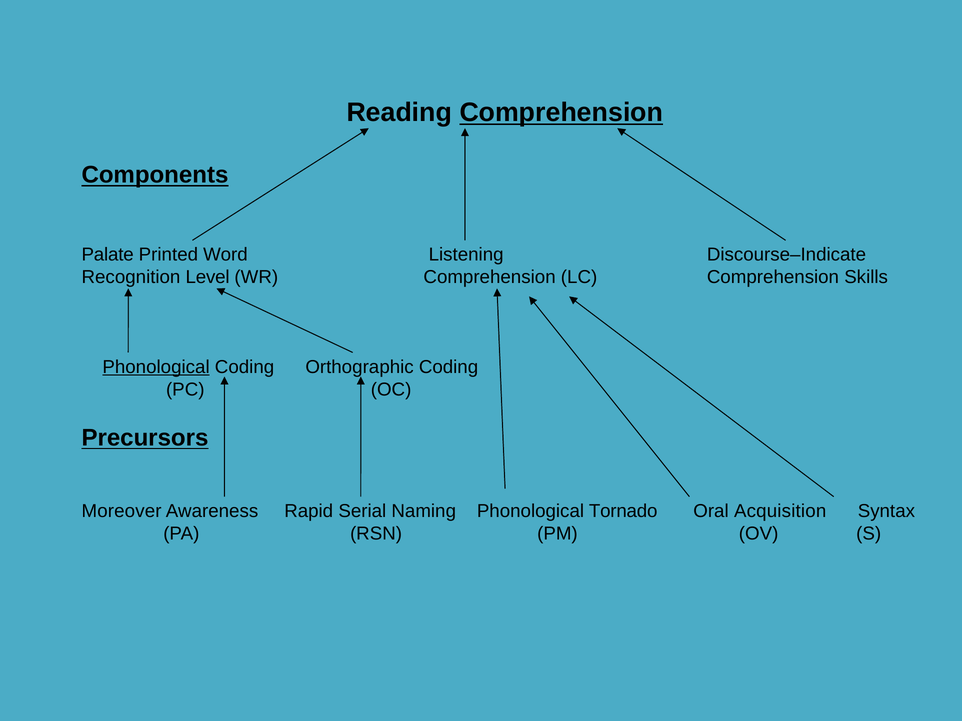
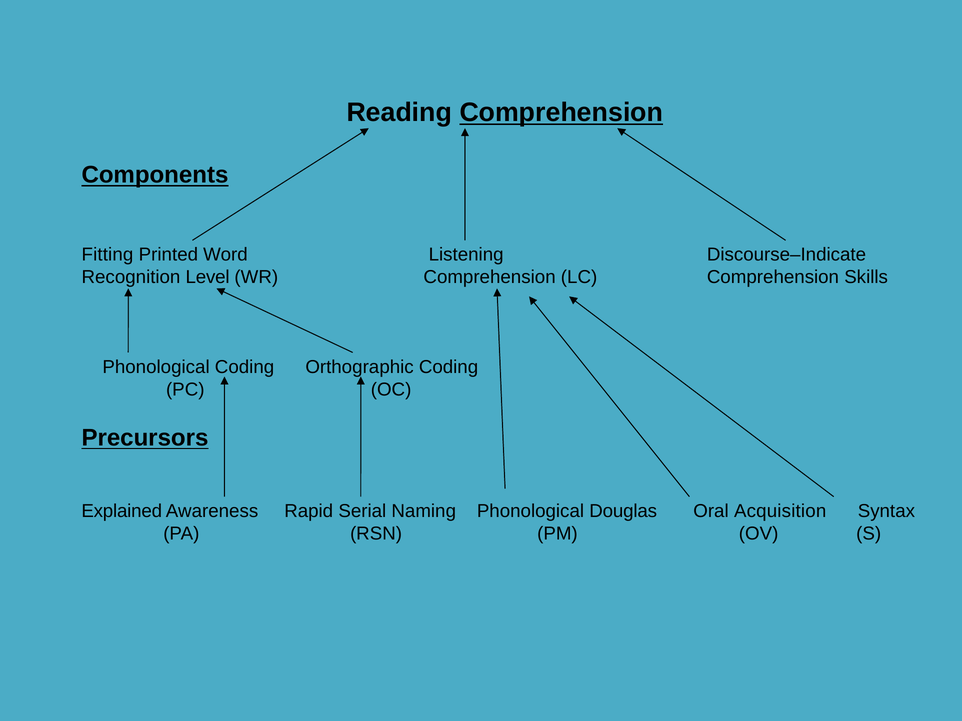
Palate: Palate -> Fitting (107, 255)
Phonological underline: present -> none (156, 367)
Moreover: Moreover -> Explained (122, 512)
Tornado: Tornado -> Douglas (623, 512)
